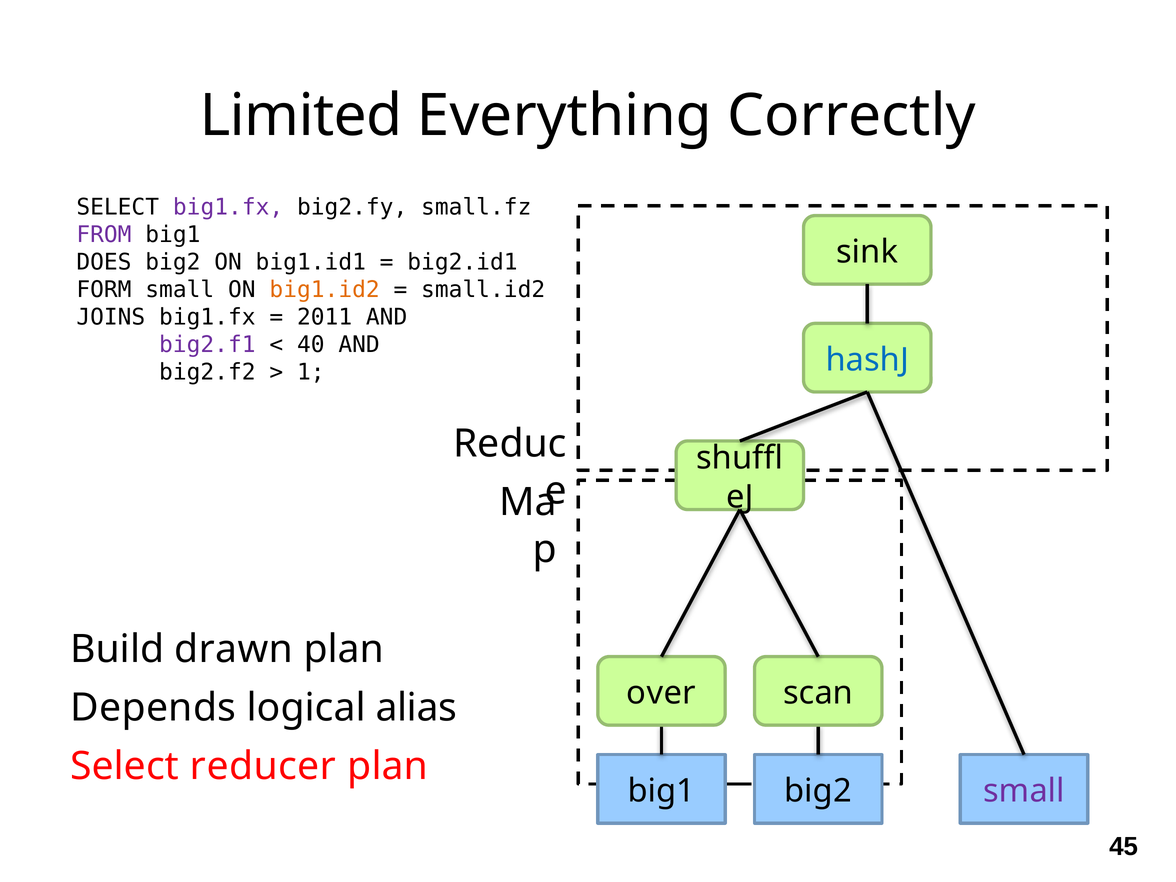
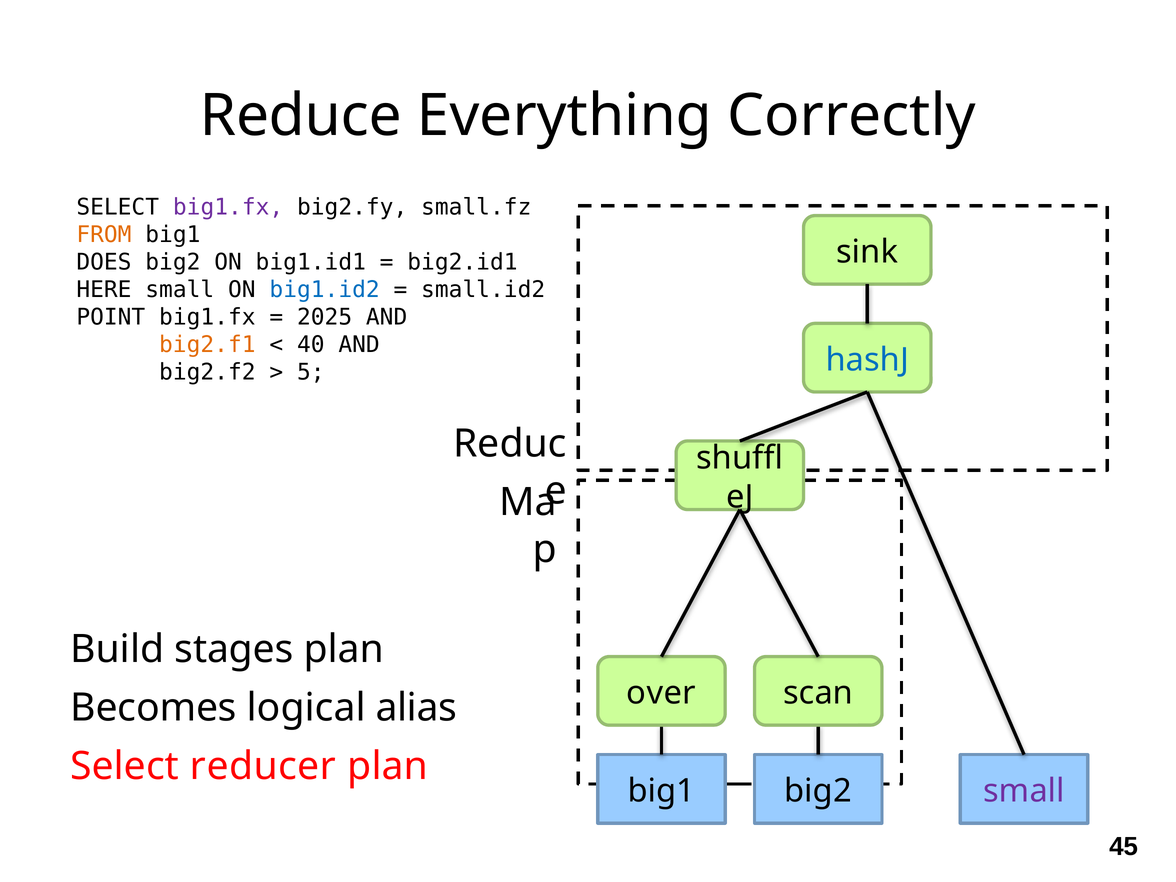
Limited: Limited -> Reduce (301, 116)
FROM colour: purple -> orange (104, 235)
FORM: FORM -> HERE (104, 290)
big1.id2 colour: orange -> blue (325, 290)
JOINS: JOINS -> POINT (111, 317)
2011: 2011 -> 2025 (325, 317)
big2.f1 colour: purple -> orange (207, 345)
1: 1 -> 5 (311, 372)
drawn: drawn -> stages (234, 649)
Depends: Depends -> Becomes (154, 708)
